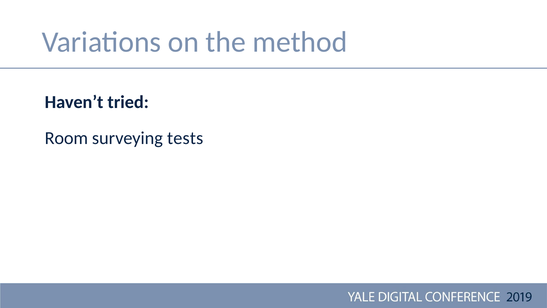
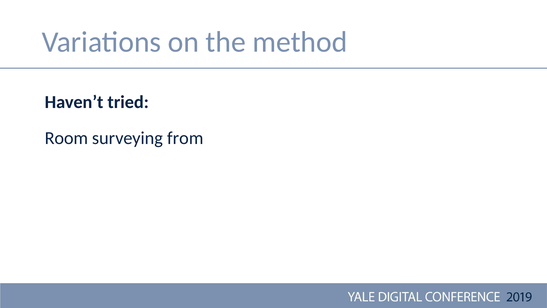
tests: tests -> from (185, 138)
